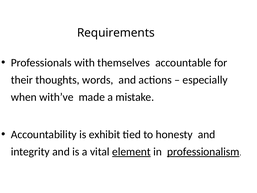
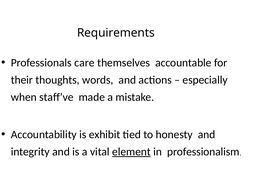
with: with -> care (84, 63)
with’ve: with’ve -> staff’ve (56, 97)
professionalism underline: present -> none (203, 151)
